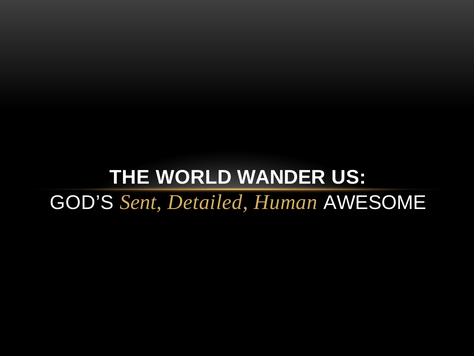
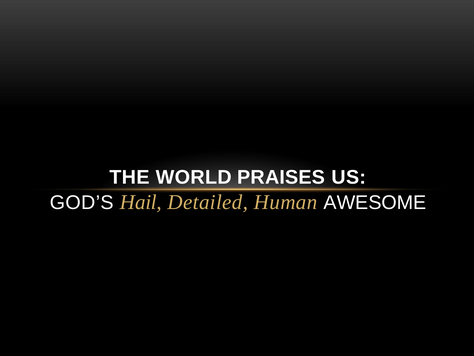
WANDER: WANDER -> PRAISES (281, 177)
Sent: Sent -> Hail (141, 202)
